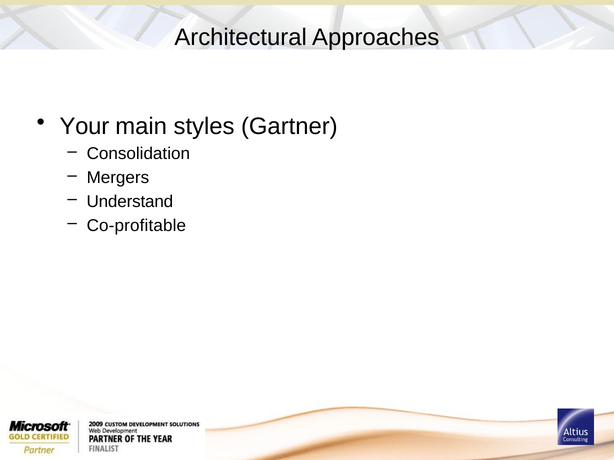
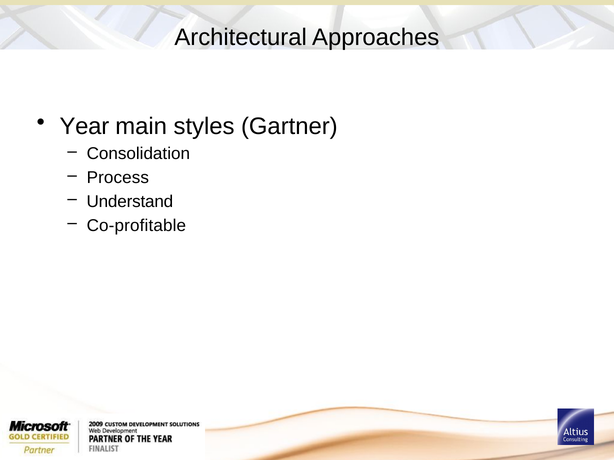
Your: Your -> Year (84, 126)
Mergers: Mergers -> Process (118, 178)
